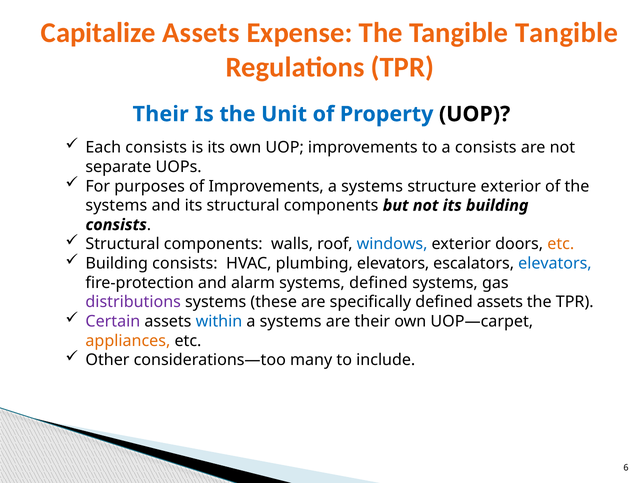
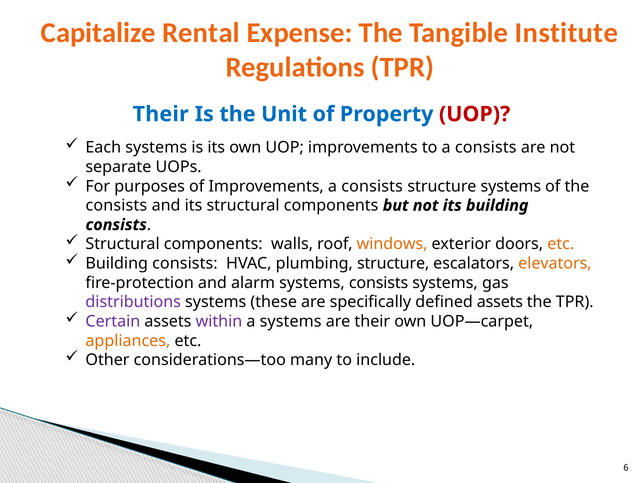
Capitalize Assets: Assets -> Rental (201, 33)
Tangible Tangible: Tangible -> Institute (567, 33)
UOP colour: black -> red (475, 114)
Each consists: consists -> systems (156, 148)
Improvements a systems: systems -> consists (372, 186)
structure exterior: exterior -> systems (511, 186)
systems: systems -> consists (116, 206)
windows colour: blue -> orange (392, 244)
plumbing elevators: elevators -> structure (393, 263)
elevators colour: blue -> orange (555, 263)
systems defined: defined -> consists (379, 283)
within colour: blue -> purple (219, 321)
